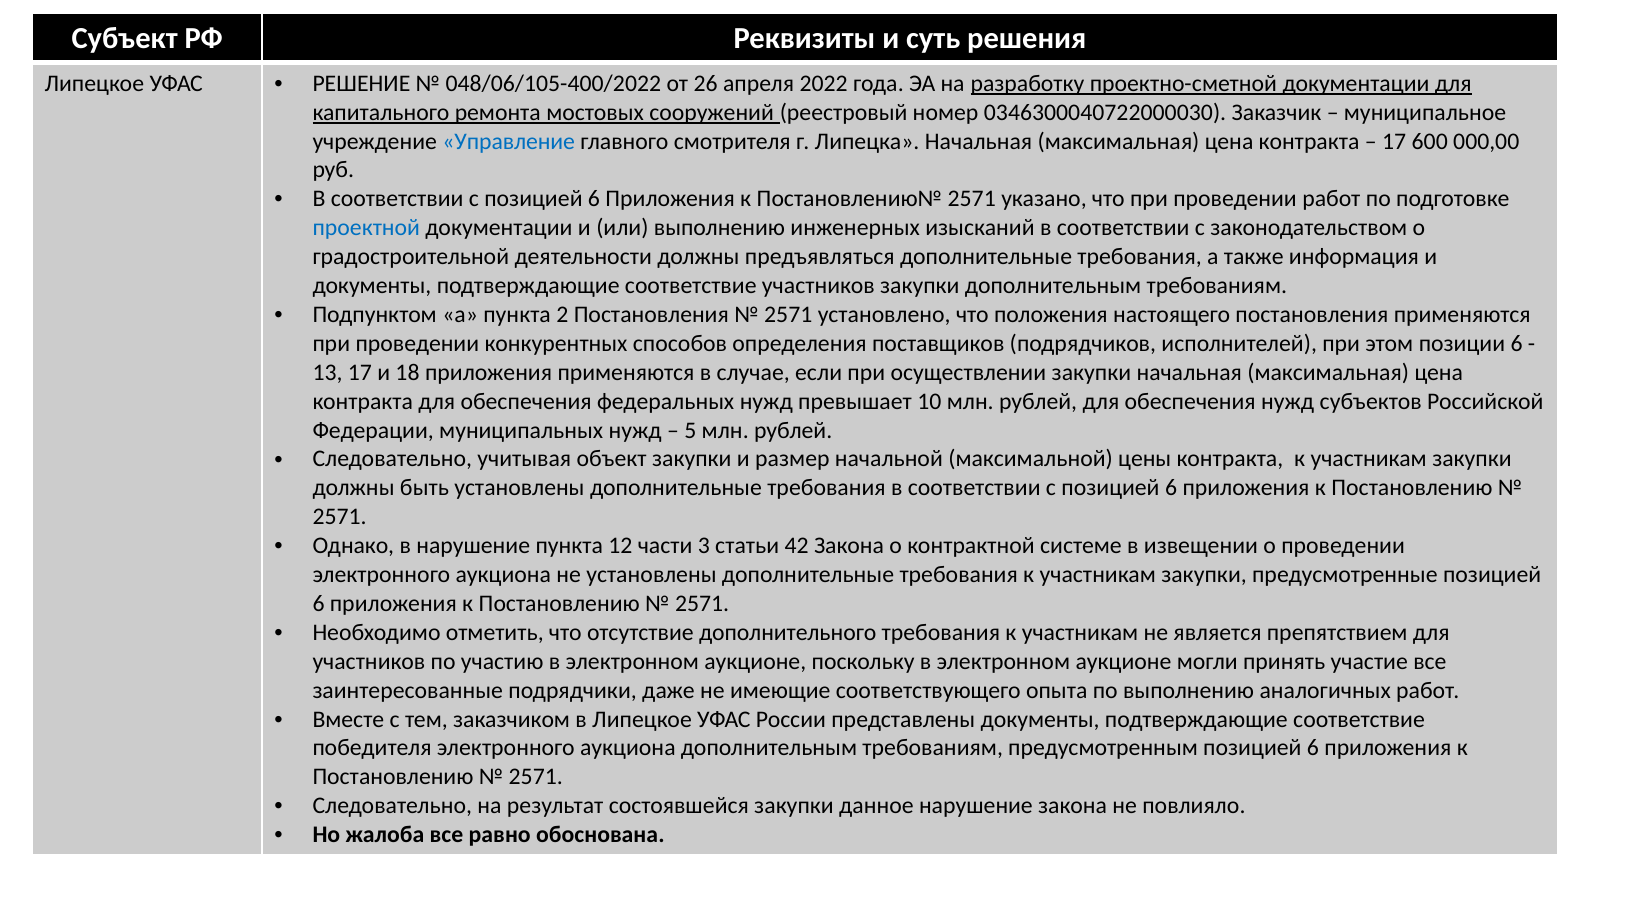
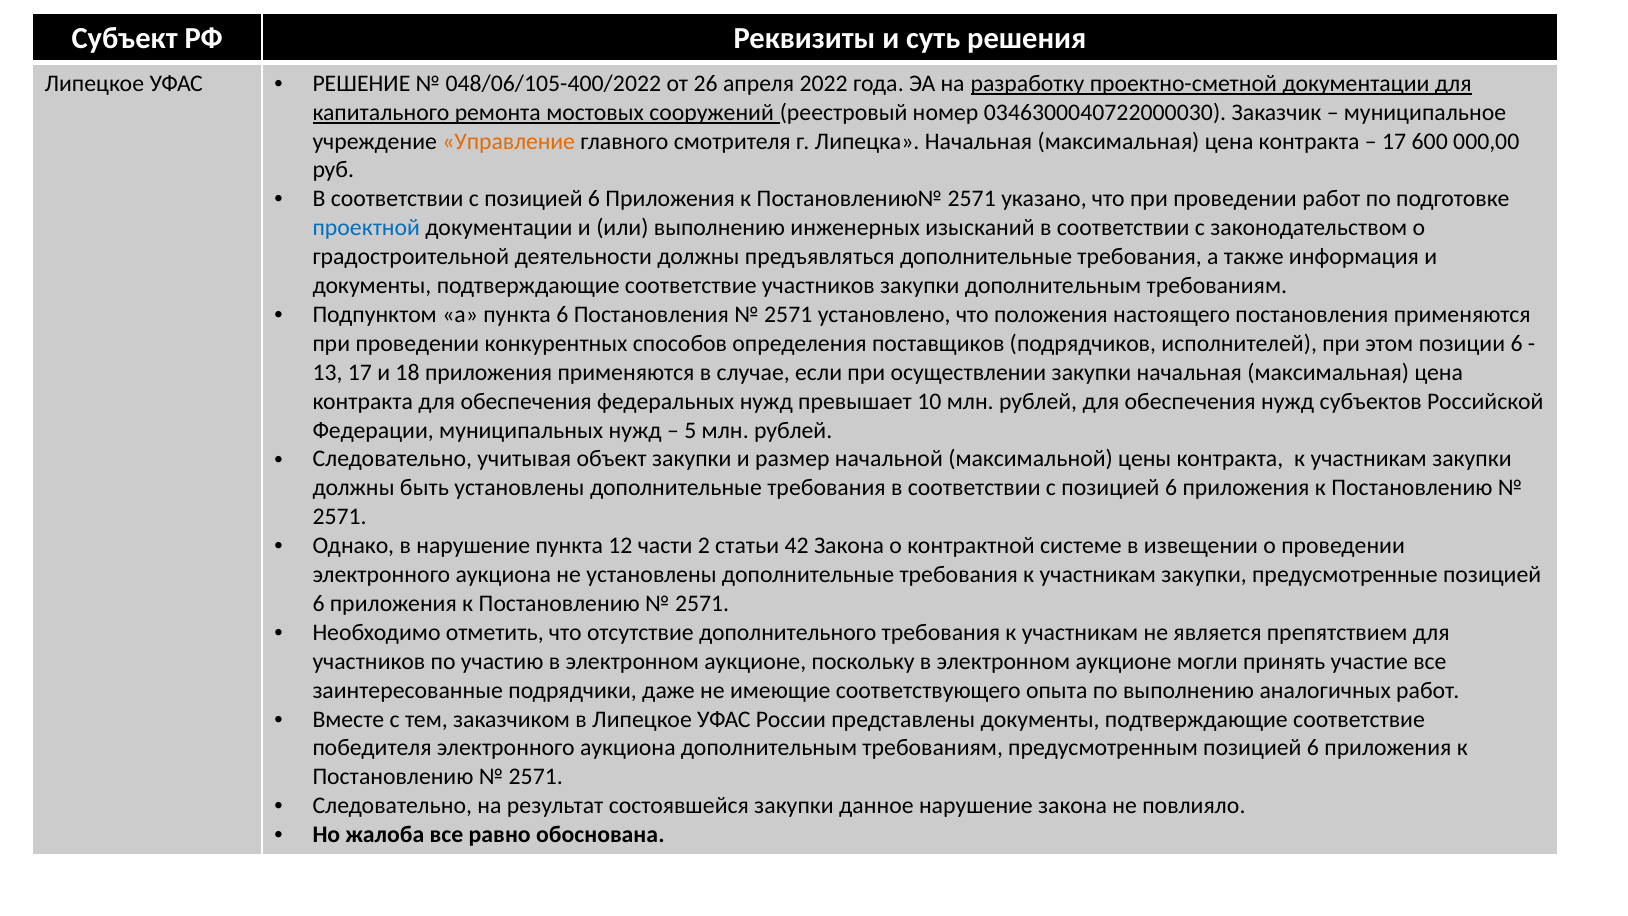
Управление colour: blue -> orange (509, 141)
пункта 2: 2 -> 6 (562, 315)
3: 3 -> 2 (704, 546)
